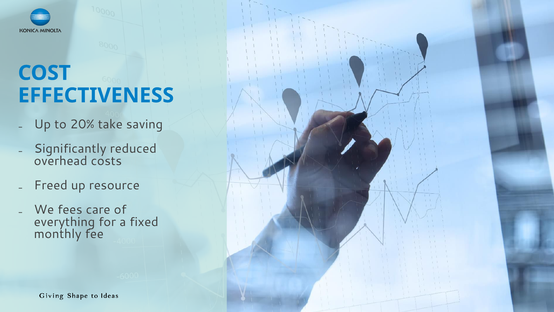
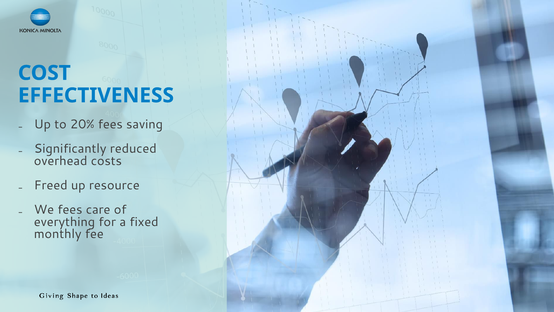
20% take: take -> fees (110, 124)
